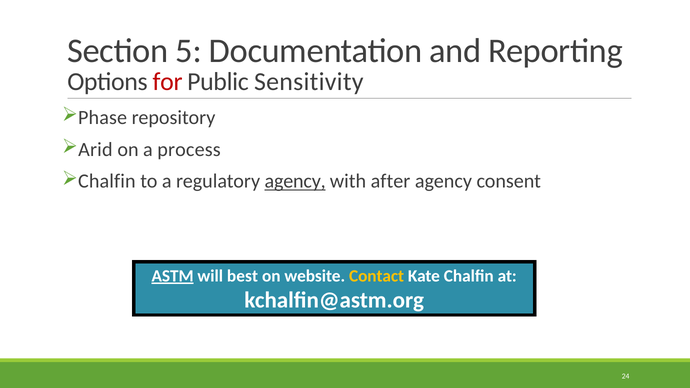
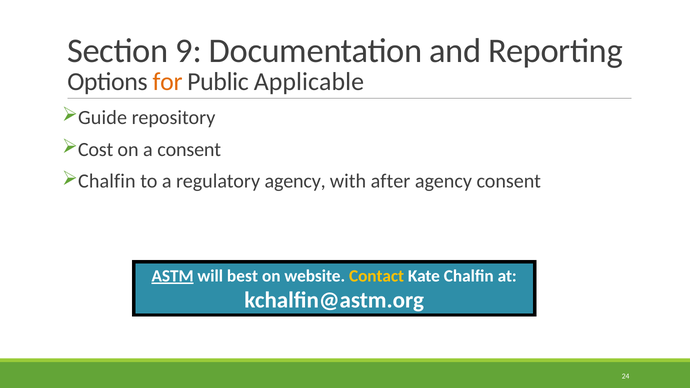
5: 5 -> 9 (189, 51)
for colour: red -> orange (168, 82)
Sensitivity: Sensitivity -> Applicable (309, 82)
Phase: Phase -> Guide (103, 118)
Arid: Arid -> Cost (96, 150)
a process: process -> consent (189, 150)
agency underline: present -> none (295, 181)
